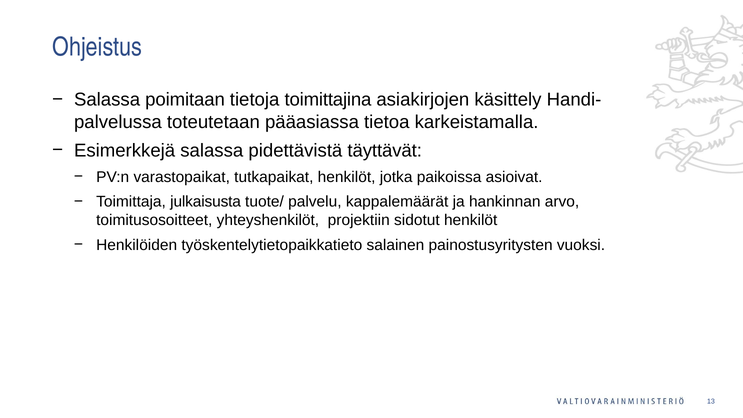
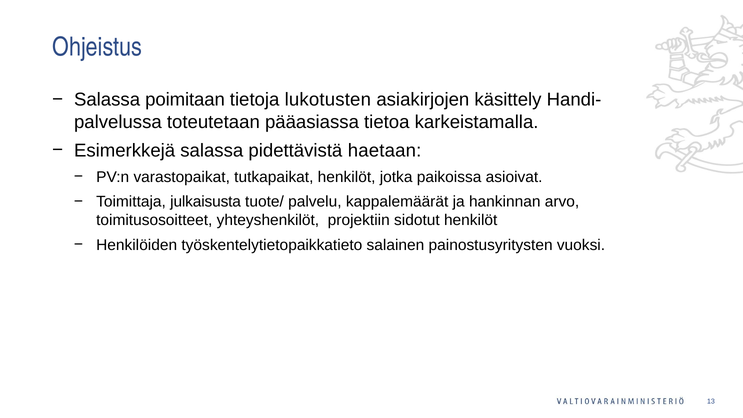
toimittajina: toimittajina -> lukotusten (328, 100)
täyttävät: täyttävät -> haetaan (385, 150)
